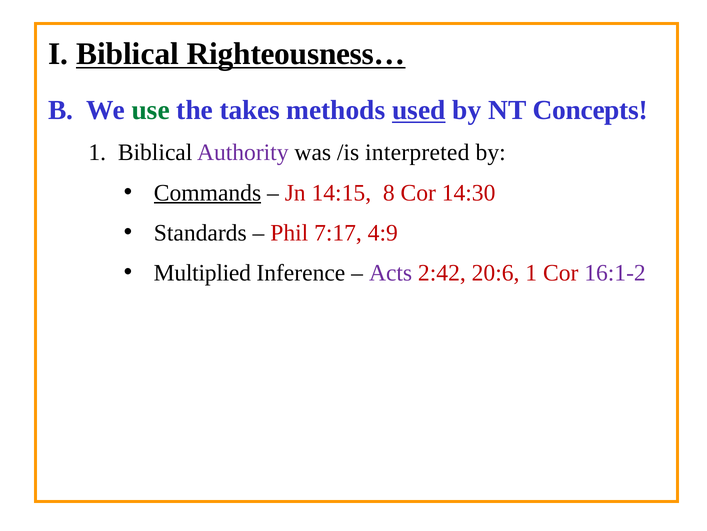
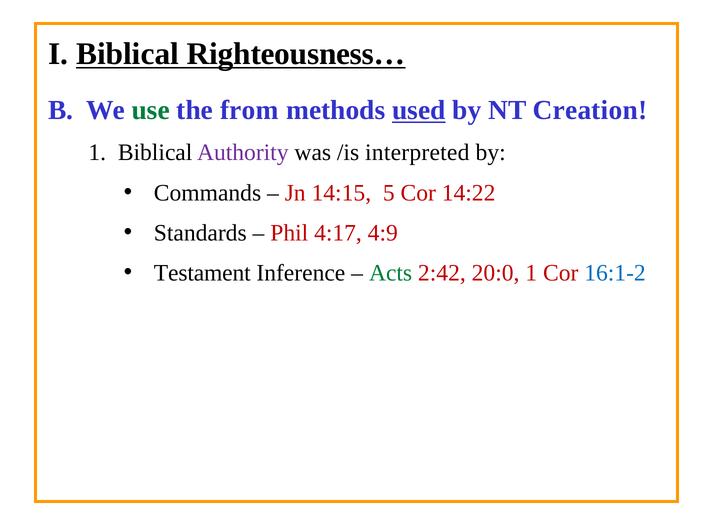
takes: takes -> from (249, 110)
Concepts: Concepts -> Creation (590, 110)
Commands underline: present -> none (208, 192)
8: 8 -> 5 (389, 192)
14:30: 14:30 -> 14:22 (469, 192)
7:17: 7:17 -> 4:17 (338, 233)
Multiplied: Multiplied -> Testament (202, 273)
Acts colour: purple -> green (391, 273)
20:6: 20:6 -> 20:0 (496, 273)
16:1-2 colour: purple -> blue (615, 273)
